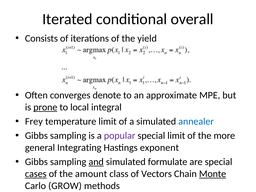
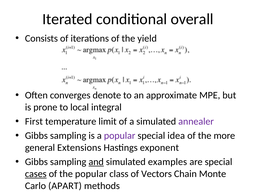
prone underline: present -> none (45, 107)
Frey: Frey -> First (34, 121)
annealer colour: blue -> purple (196, 121)
special limit: limit -> idea (176, 136)
Integrating: Integrating -> Extensions (79, 148)
formulate: formulate -> examples (167, 162)
the amount: amount -> popular (91, 174)
Monte underline: present -> none (213, 174)
GROW: GROW -> APART (65, 186)
